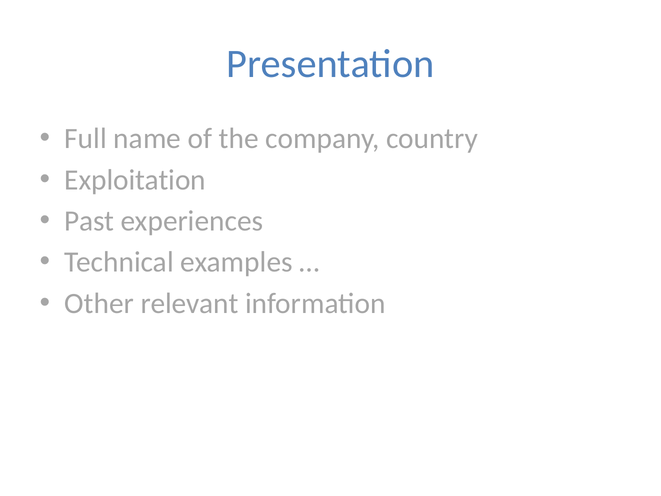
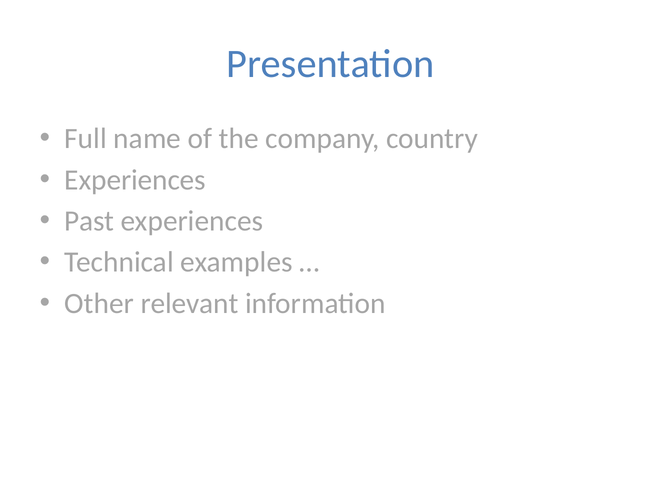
Exploitation: Exploitation -> Experiences (135, 180)
